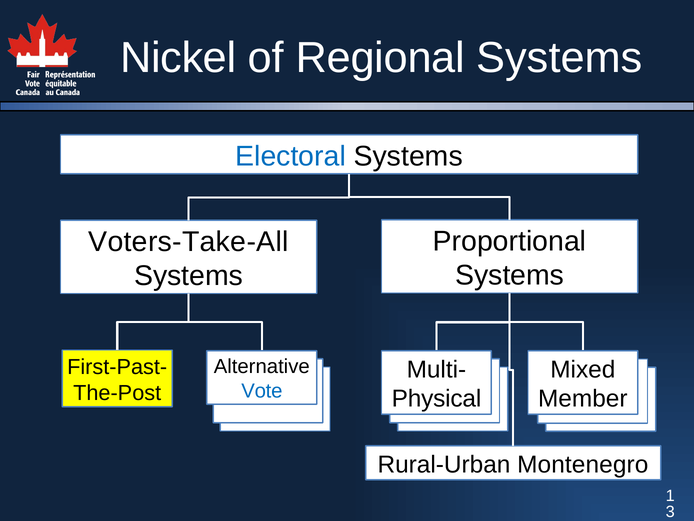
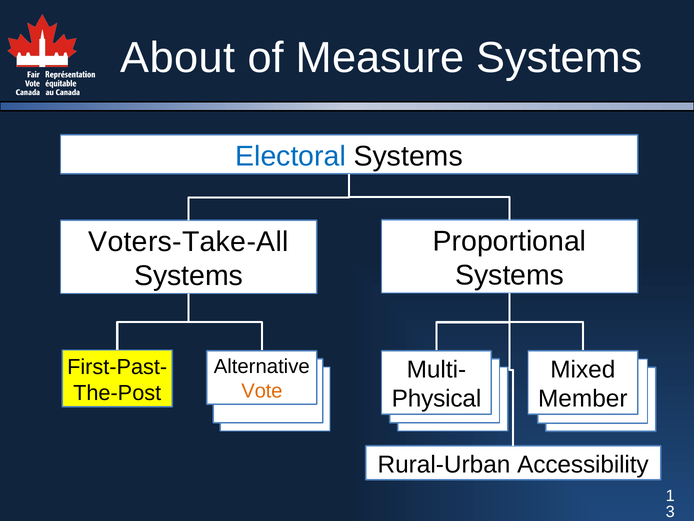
Nickel: Nickel -> About (178, 58)
Regional: Regional -> Measure (380, 58)
Vote colour: blue -> orange (262, 391)
Montenegro: Montenegro -> Accessibility (583, 464)
